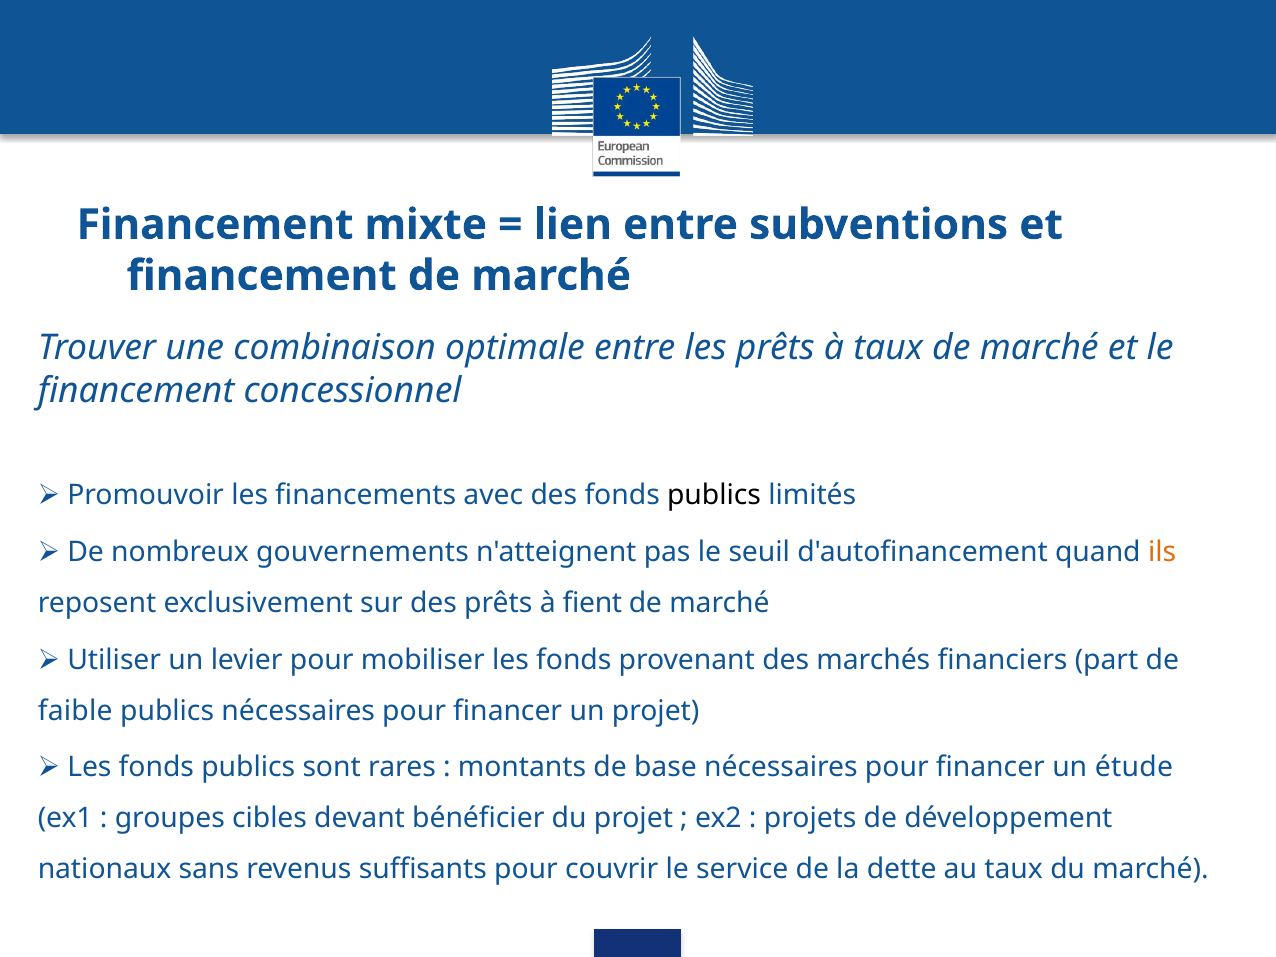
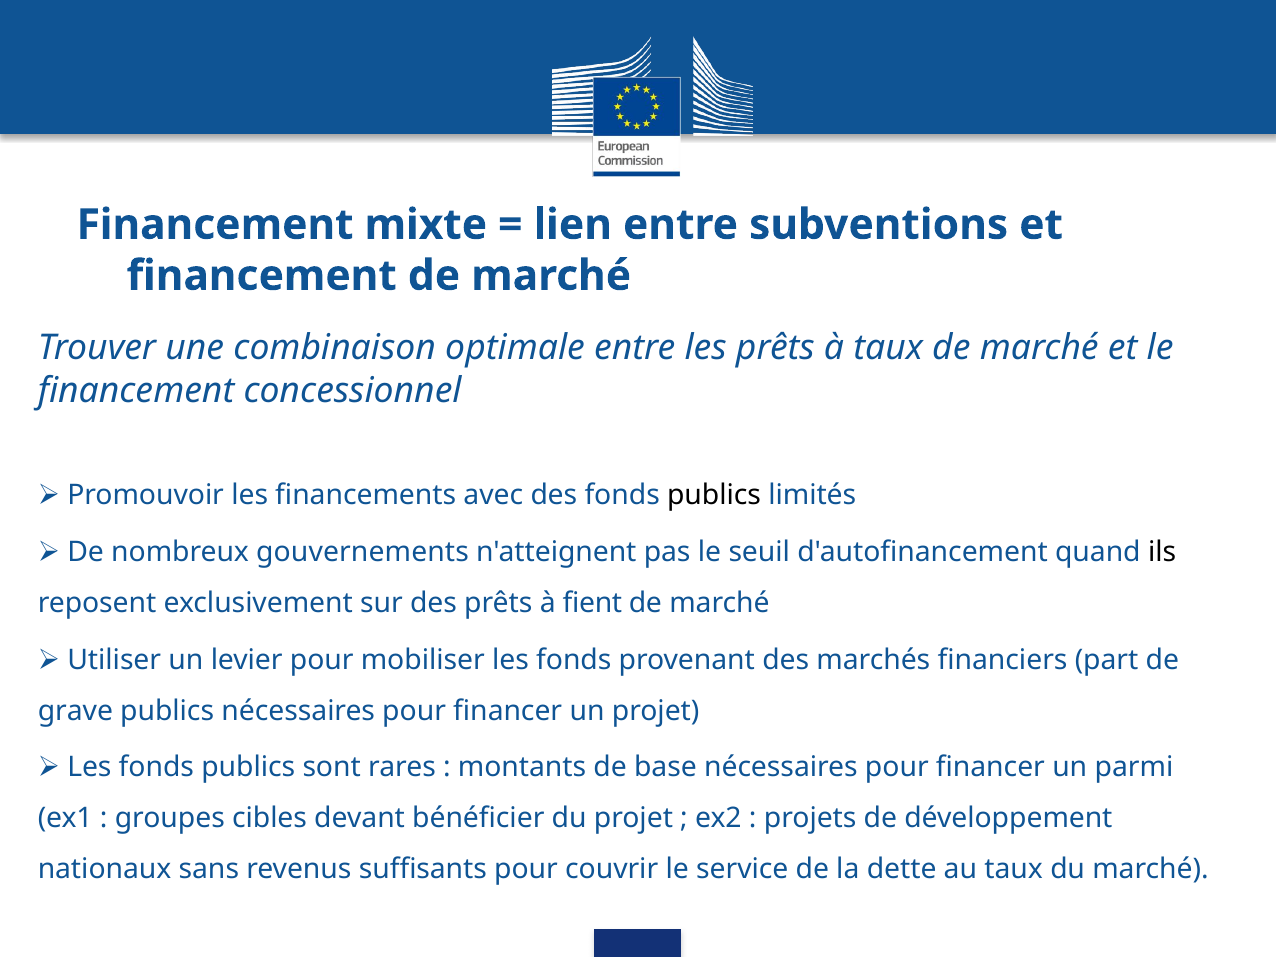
ils colour: orange -> black (1162, 552)
faible: faible -> grave (75, 711)
étude: étude -> parmi (1134, 767)
